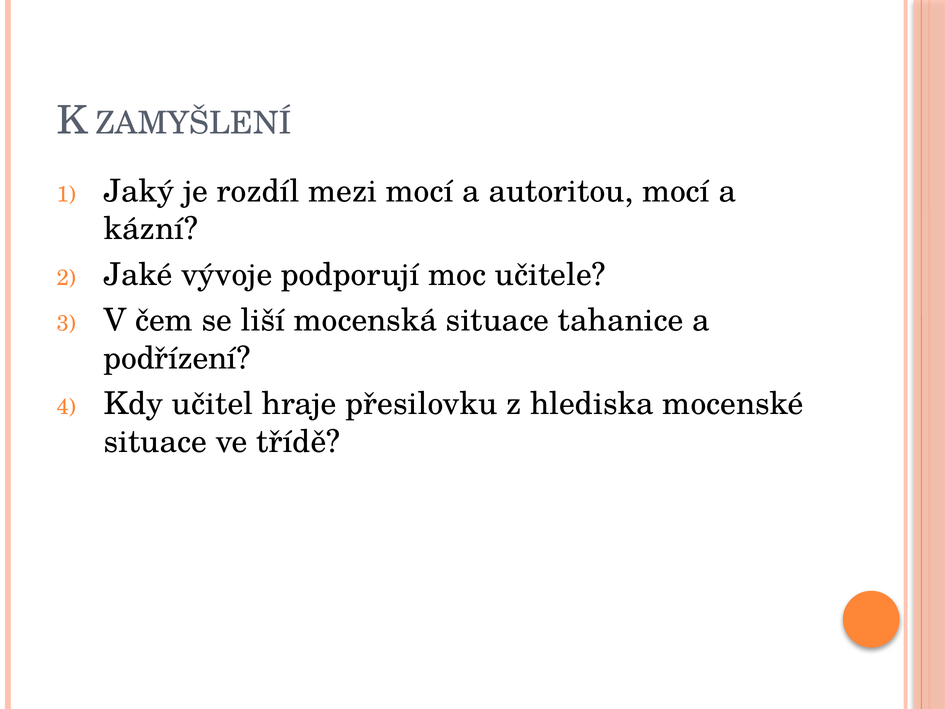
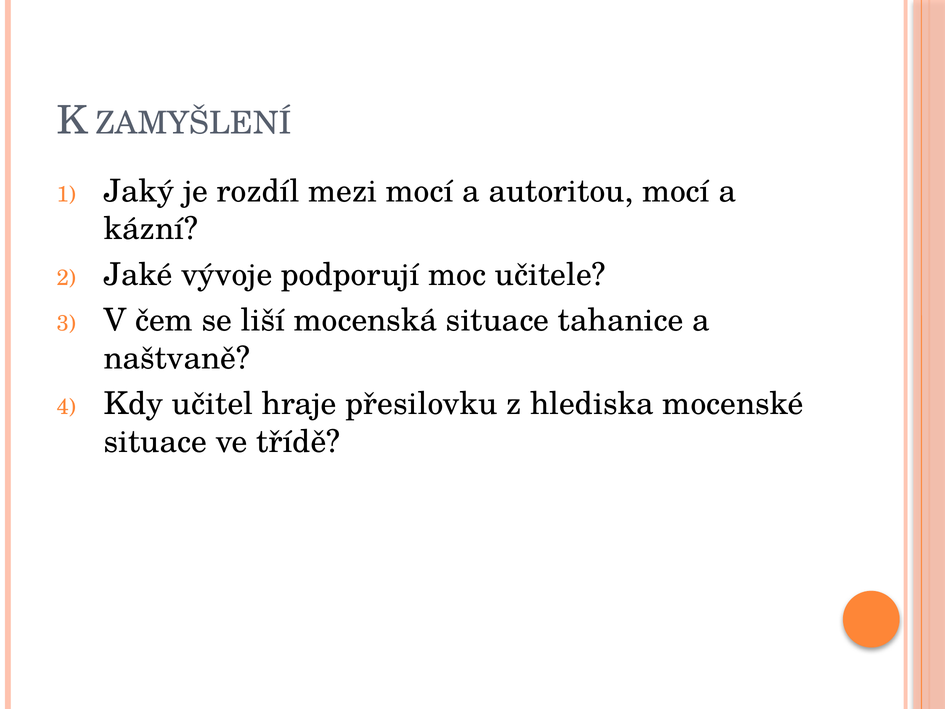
podřízení: podřízení -> naštvaně (177, 358)
